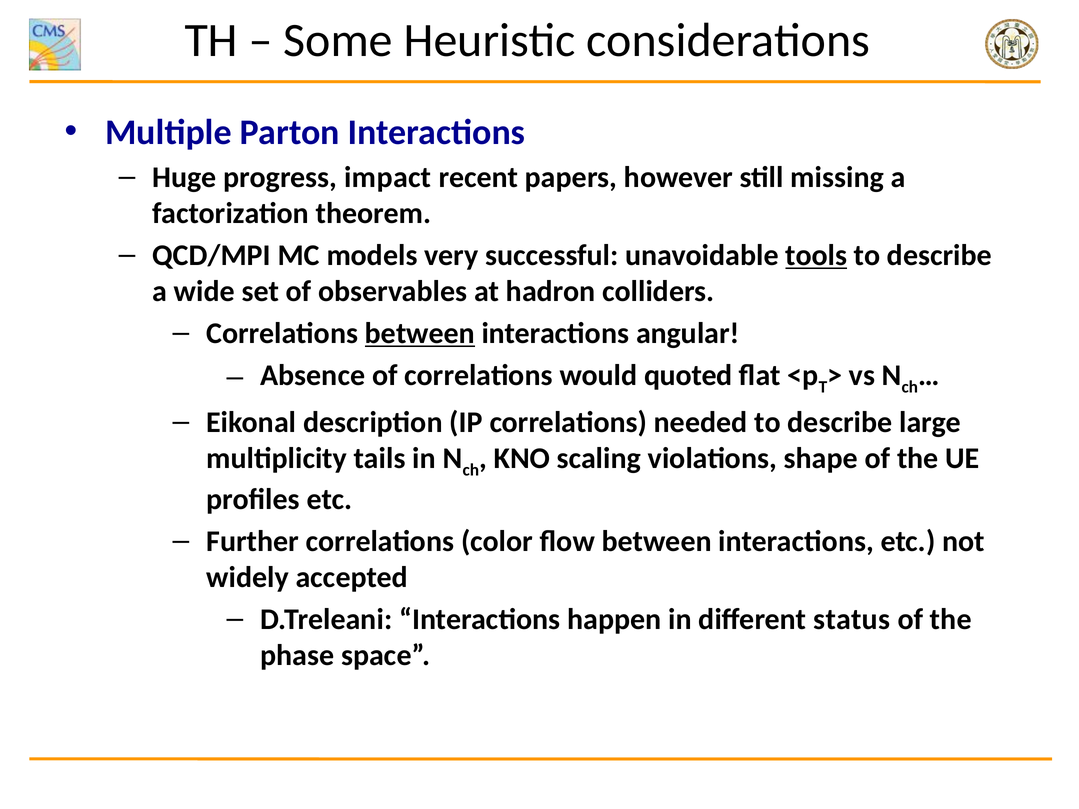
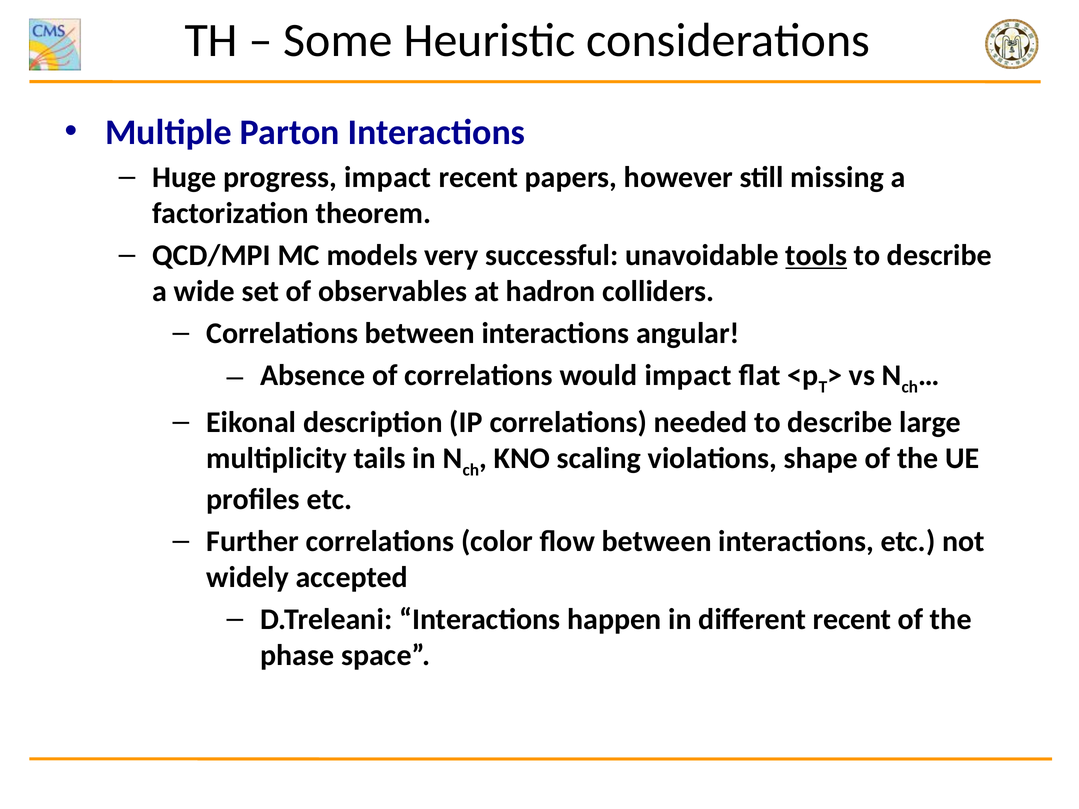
between underline: present -> none (420, 333)
would quoted: quoted -> impact (688, 375)
different status: status -> recent (852, 620)
